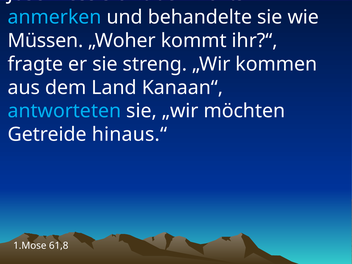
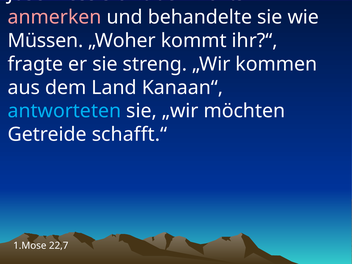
anmerken colour: light blue -> pink (55, 17)
hinaus.“: hinaus.“ -> schafft.“ (129, 134)
61,8: 61,8 -> 22,7 (59, 246)
